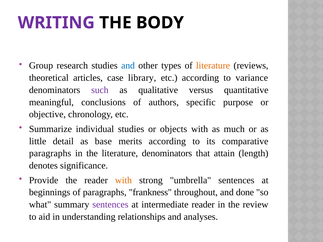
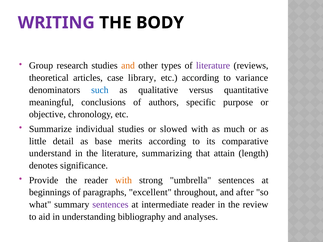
and colour: blue -> orange (128, 66)
literature colour: orange -> purple (213, 66)
such colour: purple -> blue (100, 90)
objects: objects -> slowed (174, 129)
paragraphs: paragraphs -> understand (50, 154)
literature denominators: denominators -> summarizing (167, 154)
frankness: frankness -> excellent (150, 193)
done: done -> after (245, 193)
relationships: relationships -> bibliography (142, 217)
